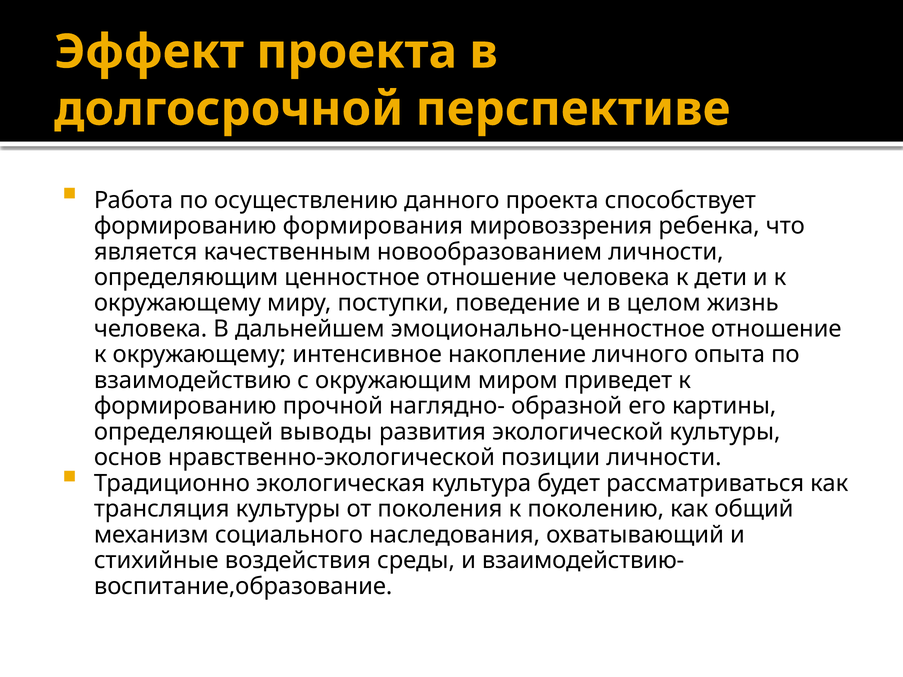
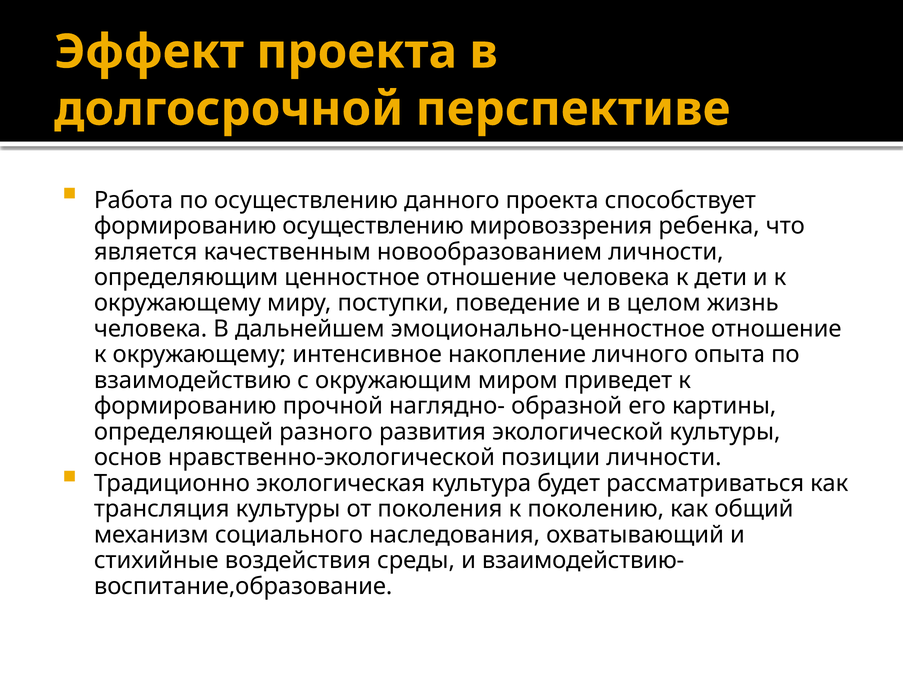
формированию формирования: формирования -> осуществлению (373, 226)
выводы: выводы -> разного (326, 432)
